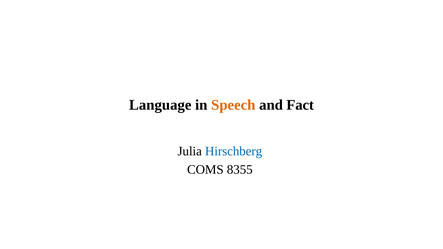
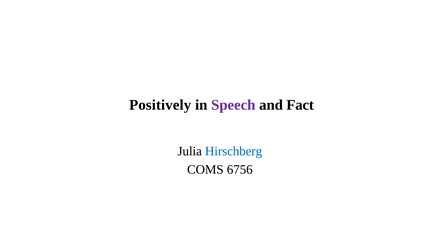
Language: Language -> Positively (160, 105)
Speech colour: orange -> purple (233, 105)
8355: 8355 -> 6756 (240, 170)
